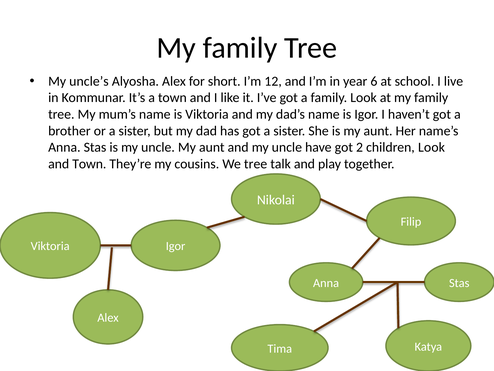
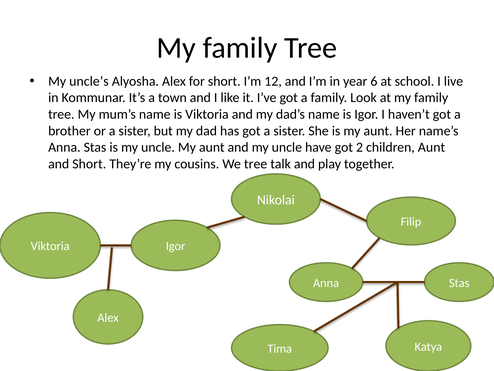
children Look: Look -> Aunt (432, 147)
and Town: Town -> Short (89, 164)
